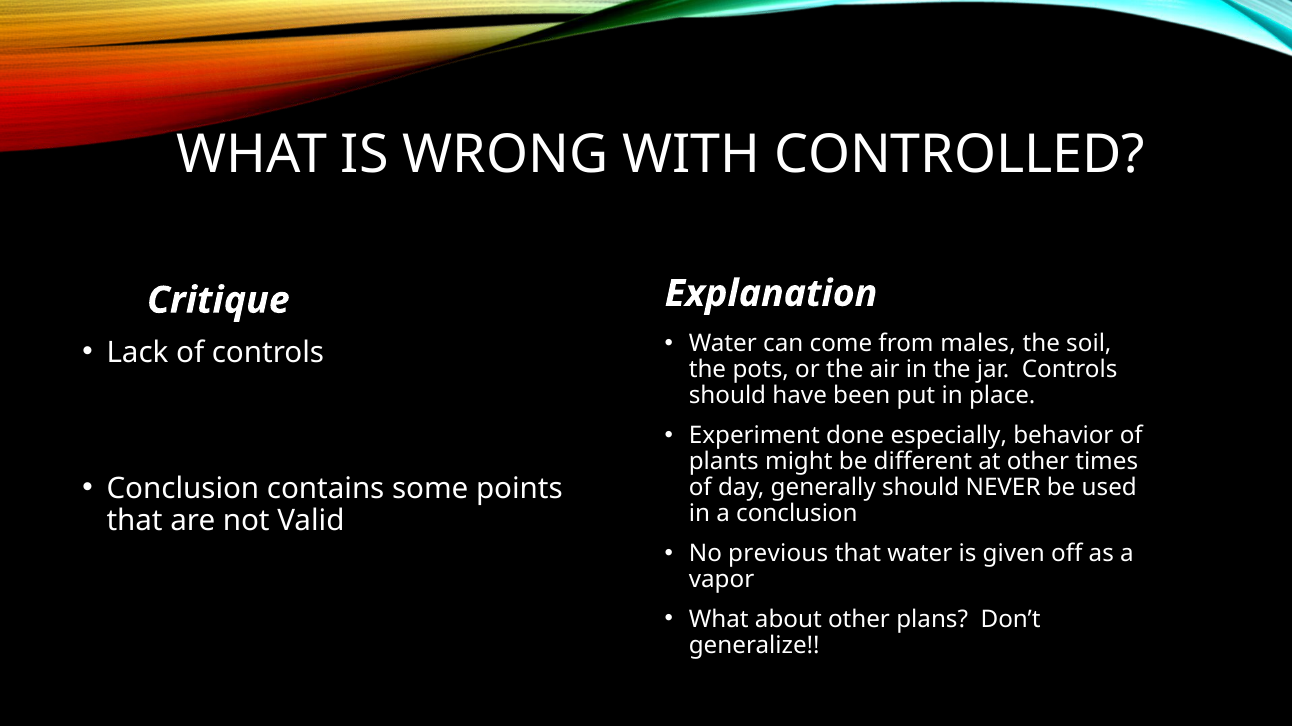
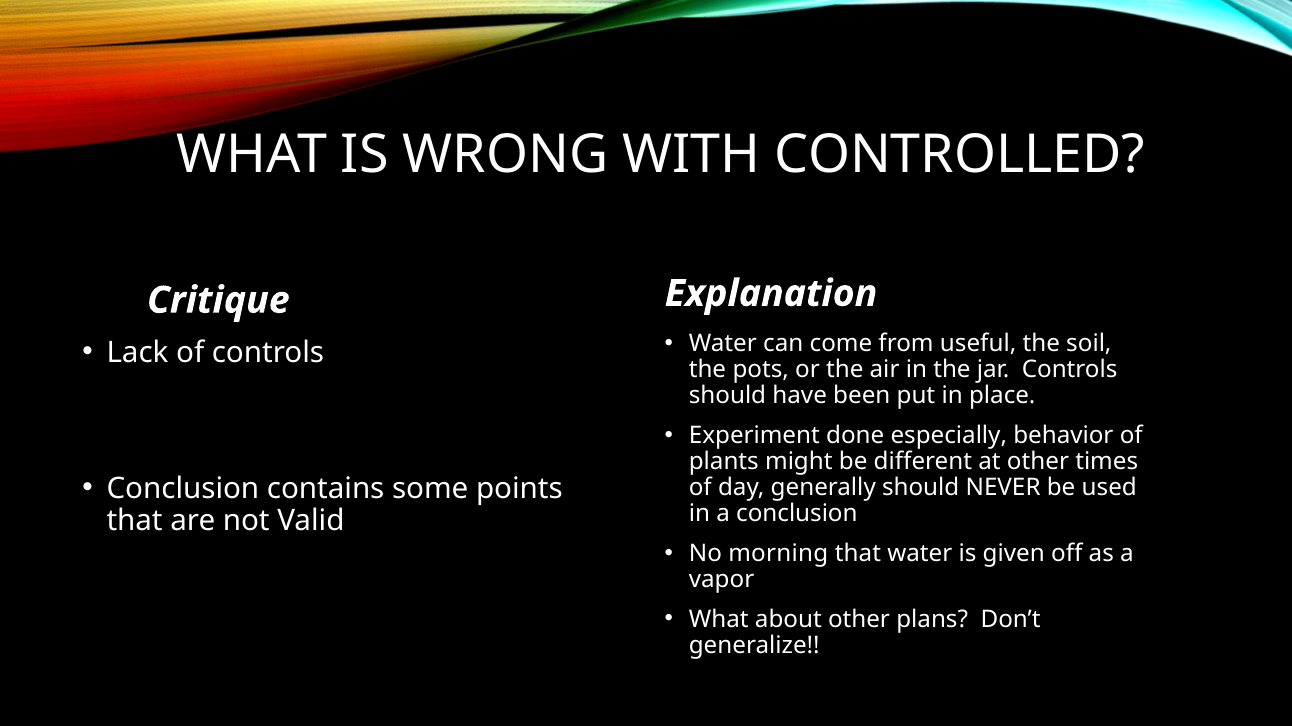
males: males -> useful (978, 344)
previous: previous -> morning (778, 554)
